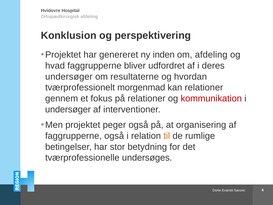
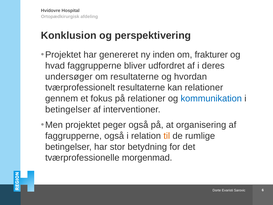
om afdeling: afdeling -> frakturer (211, 55)
tværprofessionelt morgenmad: morgenmad -> resultaterne (141, 87)
kommunikation colour: red -> blue (211, 98)
undersøger: undersøger -> betingelser (68, 109)
undersøges: undersøges -> morgenmad (147, 158)
